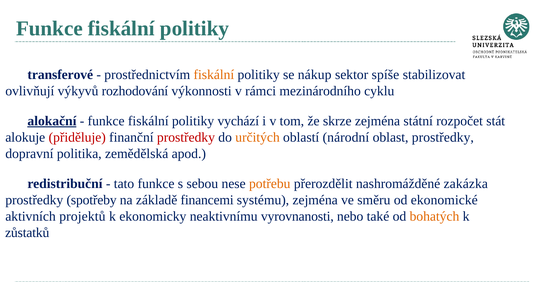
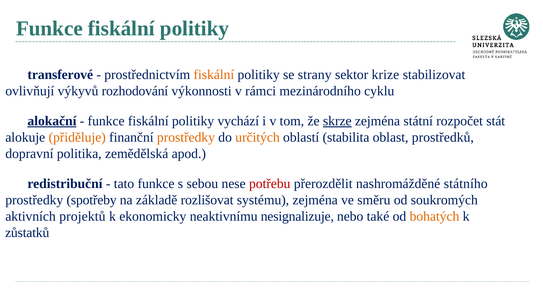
nákup: nákup -> strany (315, 75)
spíše: spíše -> krize (385, 75)
skrze underline: none -> present (337, 121)
přiděluje colour: red -> orange (77, 137)
prostředky colour: red -> orange (186, 137)
národní: národní -> stabilita (346, 137)
oblast prostředky: prostředky -> prostředků (443, 137)
potřebu colour: orange -> red (270, 183)
zakázka: zakázka -> státního (466, 183)
financemi: financemi -> rozlišovat (207, 200)
ekonomické: ekonomické -> soukromých (444, 200)
vyrovnanosti: vyrovnanosti -> nesignalizuje (297, 216)
